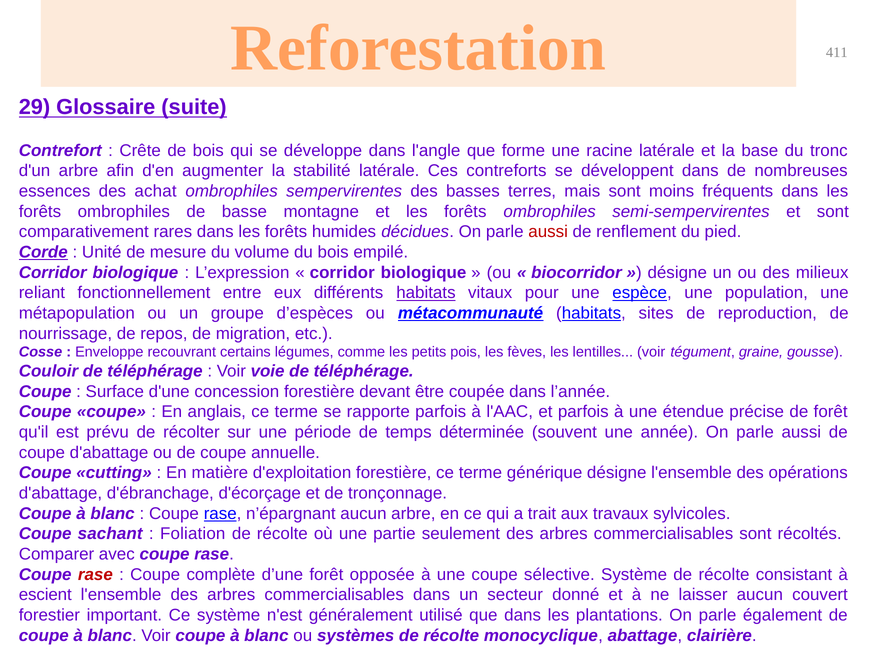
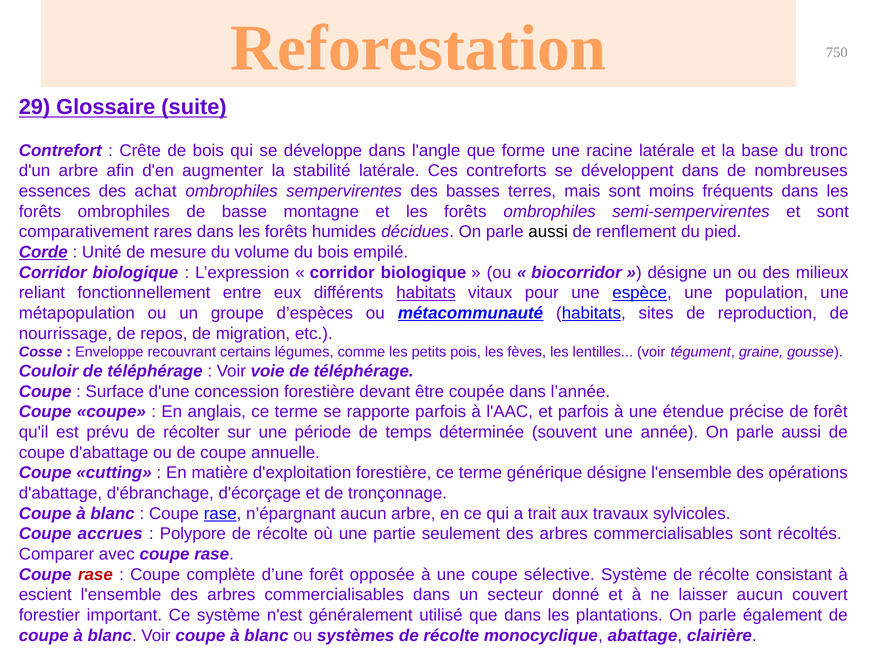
411: 411 -> 750 (837, 53)
aussi colour: red -> black (548, 232)
sachant: sachant -> accrues (110, 534)
Foliation: Foliation -> Polypore (193, 534)
